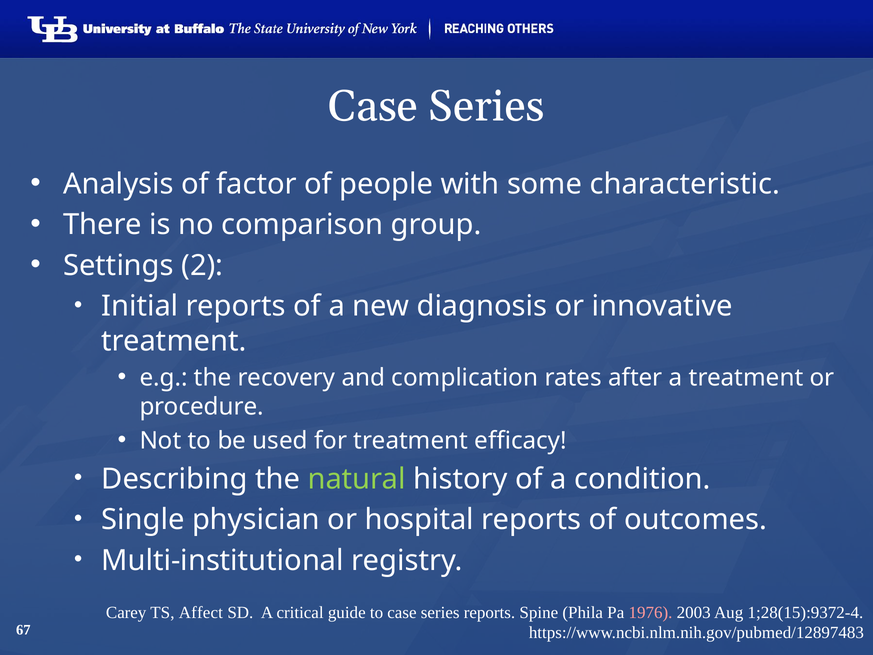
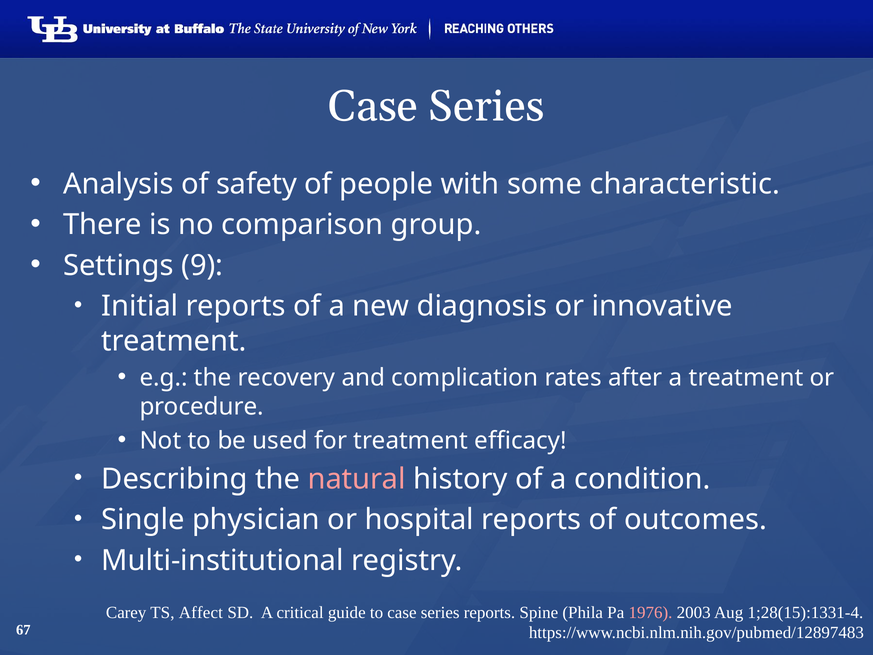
factor: factor -> safety (257, 184)
2: 2 -> 9 (202, 265)
natural colour: light green -> pink (357, 479)
1;28(15):9372-4: 1;28(15):9372-4 -> 1;28(15):1331-4 (805, 612)
